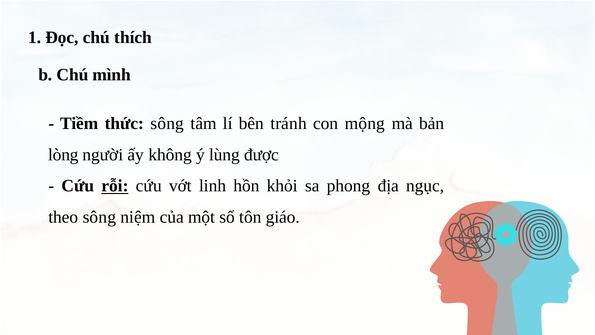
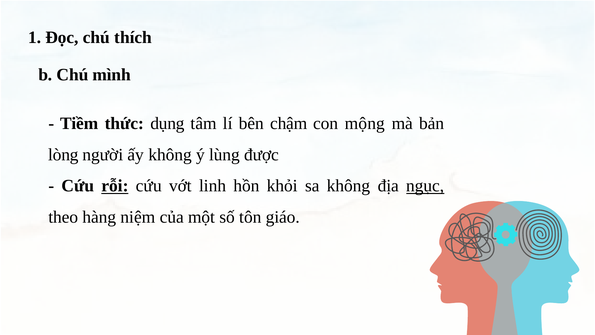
thức sông: sông -> dụng (167, 123)
tránh: tránh -> chậm (289, 123)
sa phong: phong -> không (349, 186)
ngục underline: none -> present (425, 186)
theo sông: sông -> hàng (99, 217)
